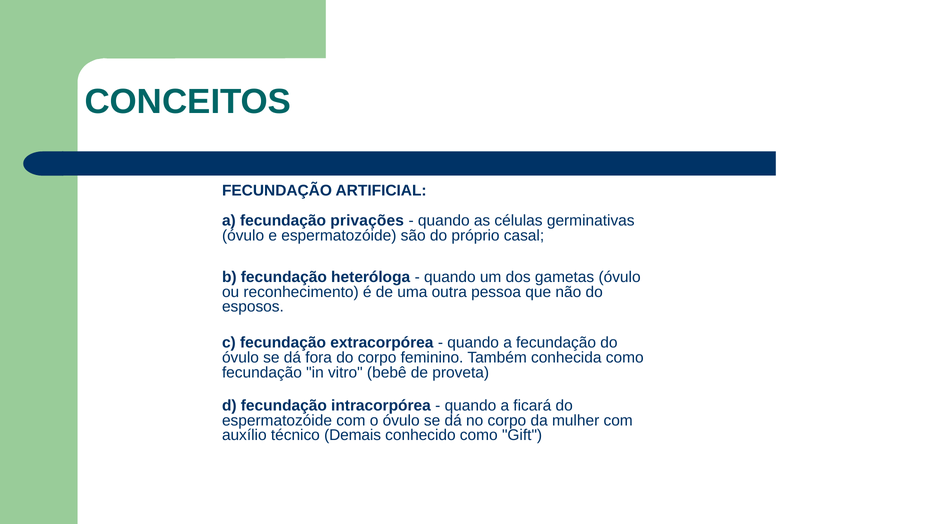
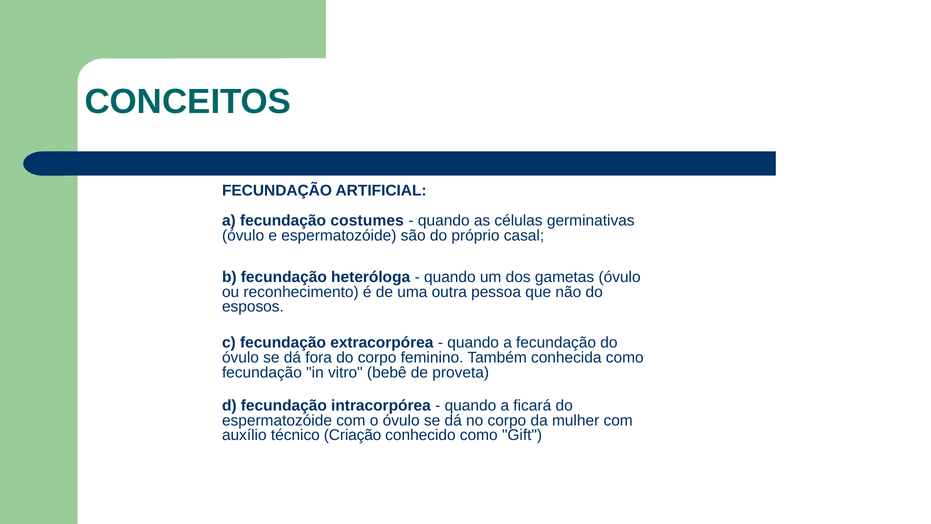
privações: privações -> costumes (367, 220)
Demais: Demais -> Criação (353, 435)
